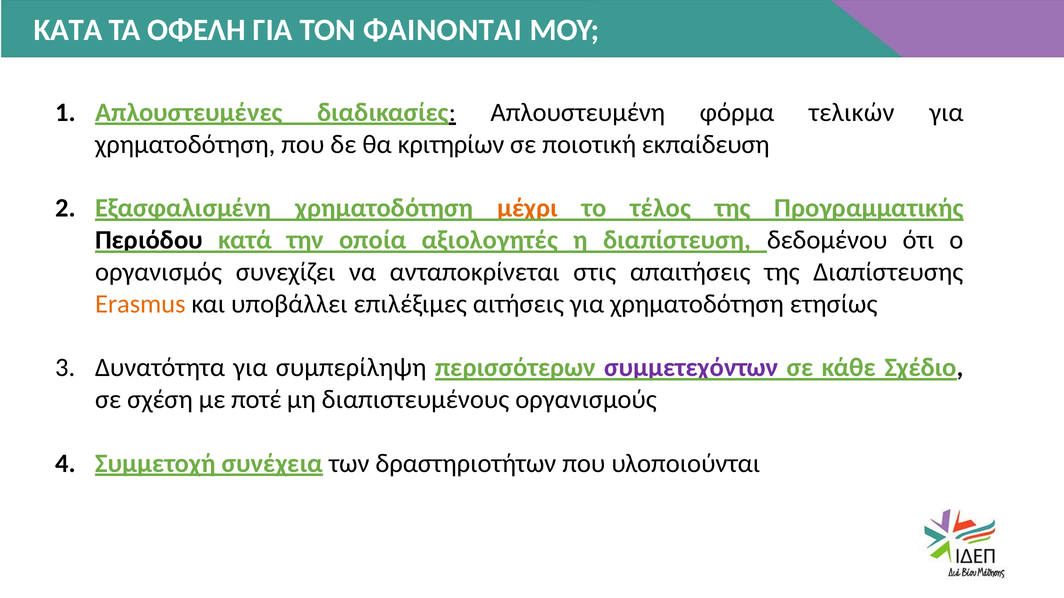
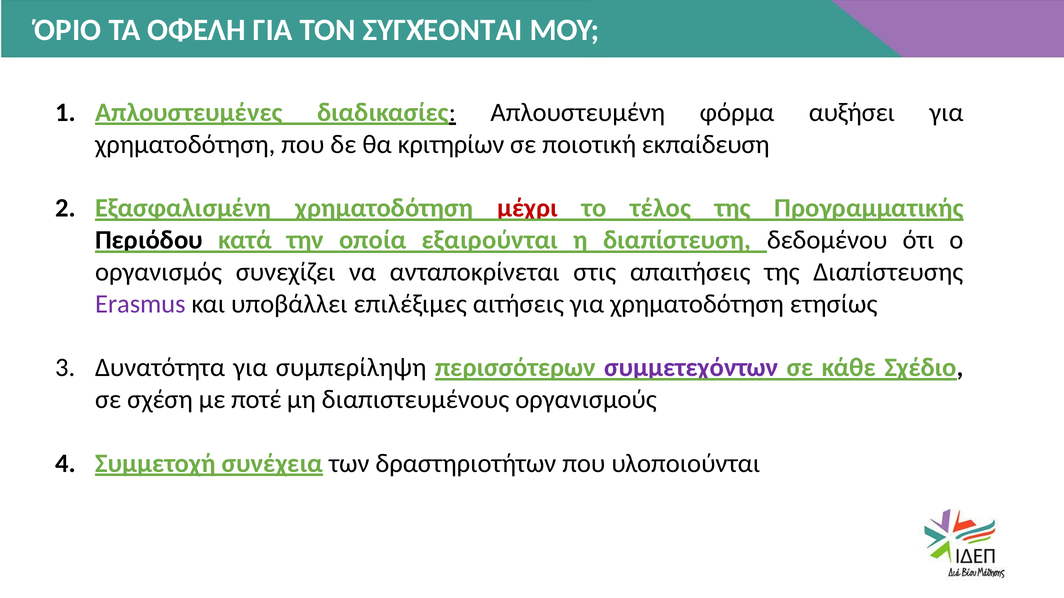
ΚΑΤΑ: ΚΑΤΑ -> ΌΡΙΟ (68, 30)
ΦΑΙΝΟΝΤΑΙ: ΦΑΙΝΟΝΤΑΙ -> ΣΥΓΧΈΟΝΤΑΙ (443, 30)
τελικών: τελικών -> αυξήσει (852, 113)
μέχρι colour: orange -> red (528, 208)
αξιολογητές: αξιολογητές -> εξαιρούνται (490, 240)
Erasmus colour: orange -> purple (140, 304)
